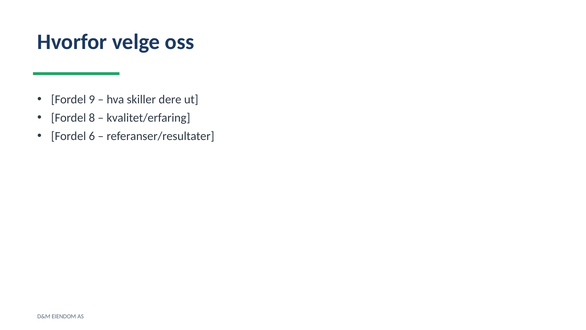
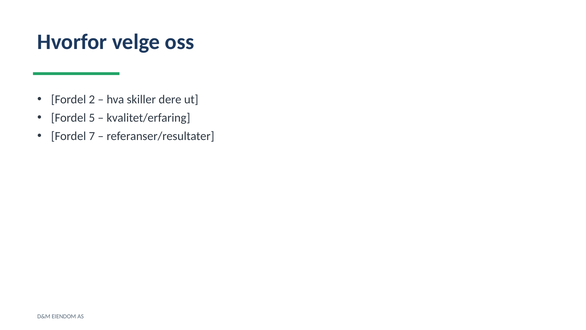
9: 9 -> 2 (92, 99)
8: 8 -> 5 (92, 118)
6: 6 -> 7 (92, 136)
